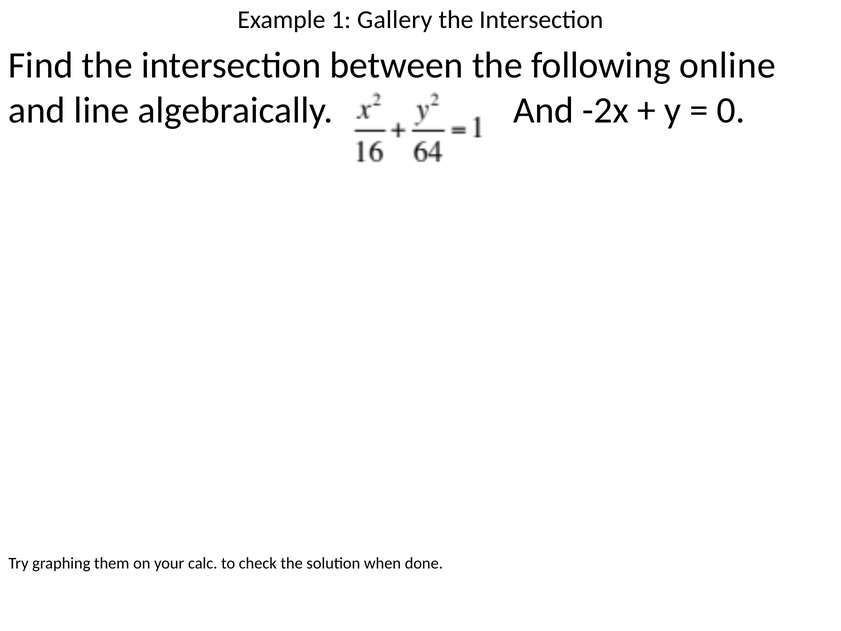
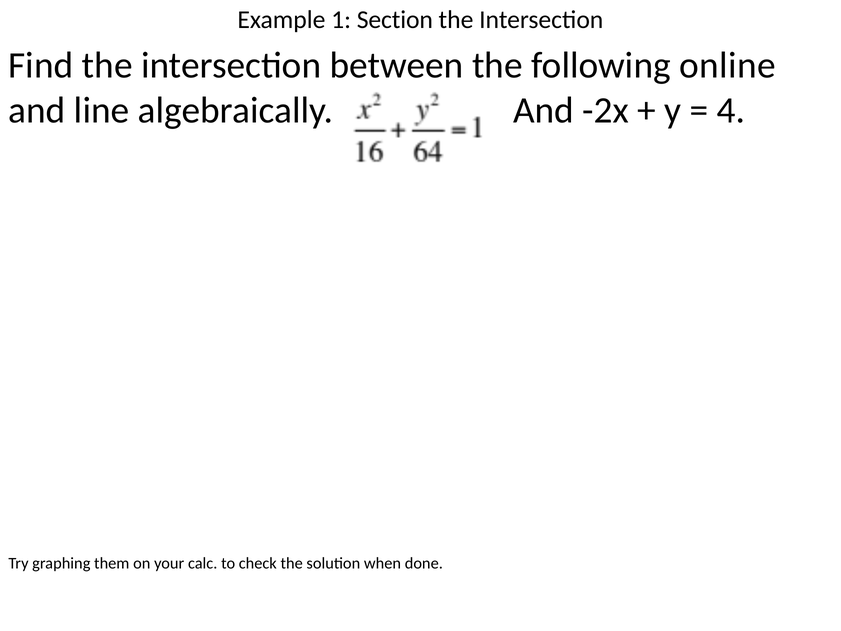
Gallery: Gallery -> Section (395, 20)
0: 0 -> 4 (731, 110)
